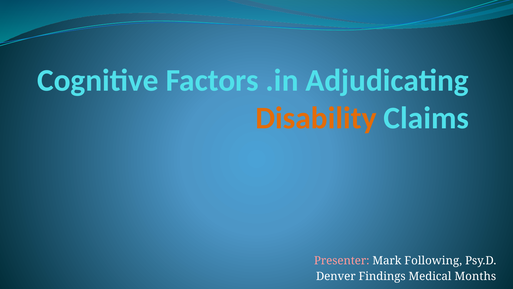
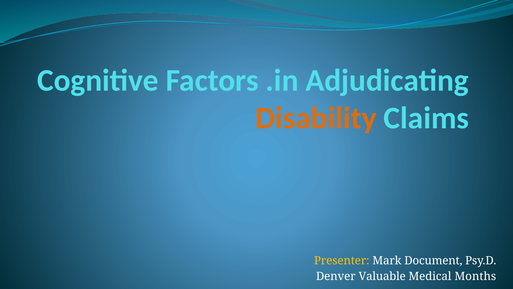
Presenter colour: pink -> yellow (342, 260)
Following: Following -> Document (433, 260)
Findings: Findings -> Valuable (382, 276)
